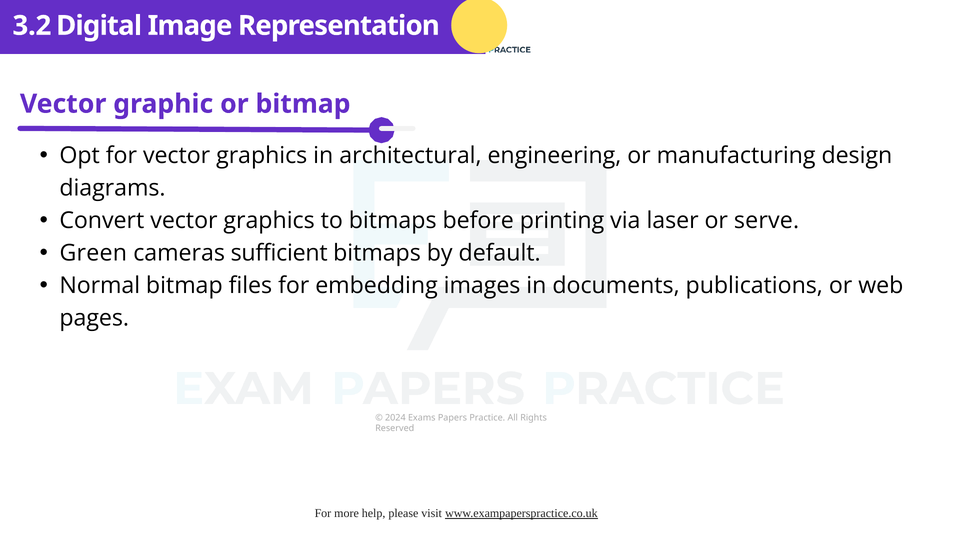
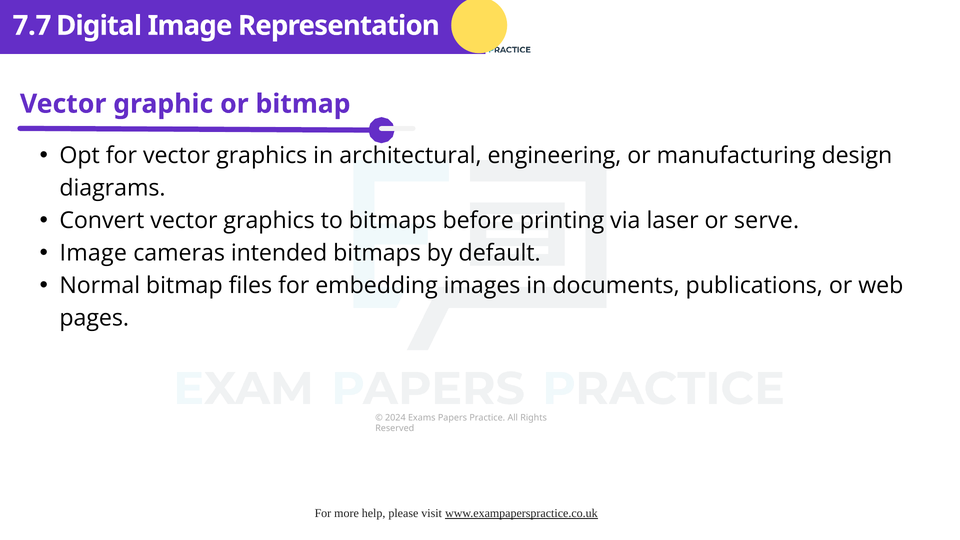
3.2: 3.2 -> 7.7 (32, 26)
Green: Green -> Image (93, 253)
sufficient: sufficient -> intended (279, 253)
